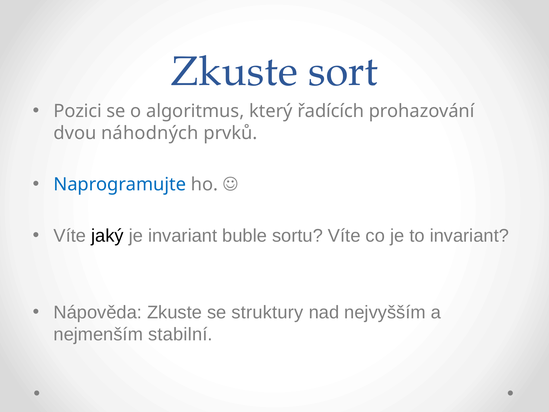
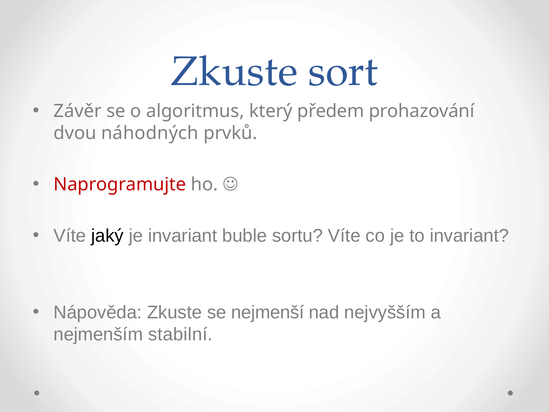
Pozici: Pozici -> Závěr (78, 111)
řadících: řadících -> předem (331, 111)
Naprogramujte colour: blue -> red (120, 184)
struktury: struktury -> nejmenší (268, 312)
